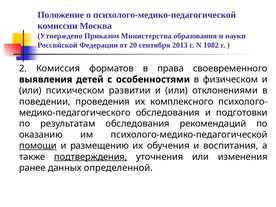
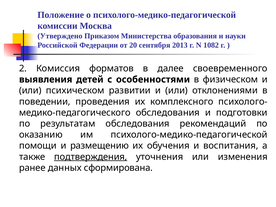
права: права -> далее (171, 68)
помощи underline: present -> none (38, 146)
определенной: определенной -> сформирована (118, 168)
